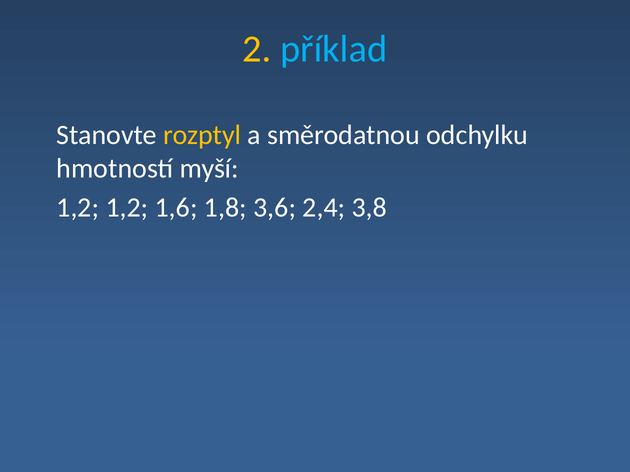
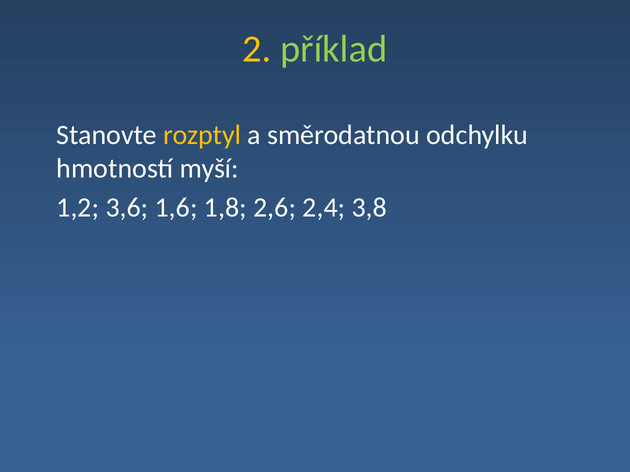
příklad colour: light blue -> light green (334, 49)
1,2 1,2: 1,2 -> 3,6 (127, 208)
3,6: 3,6 -> 2,6 (275, 208)
